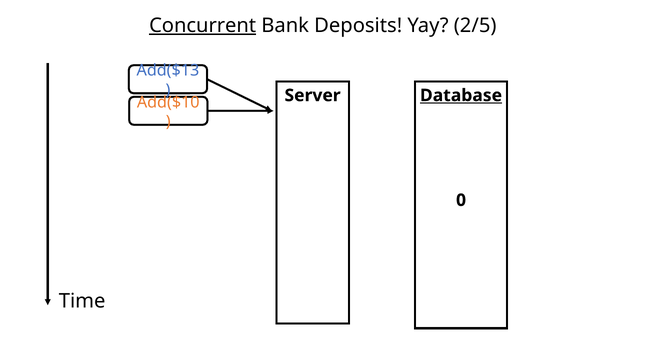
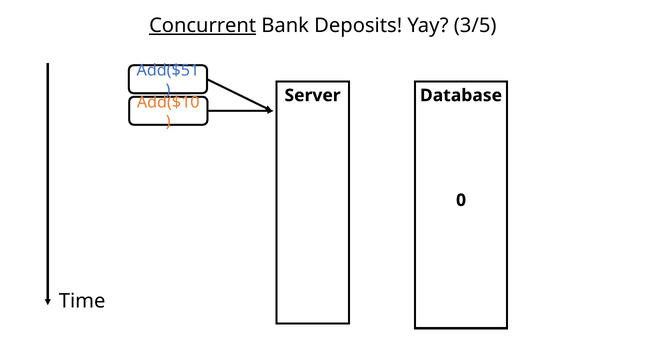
2/5: 2/5 -> 3/5 (475, 26)
Add($13: Add($13 -> Add($51 (168, 71)
Database underline: present -> none (461, 96)
